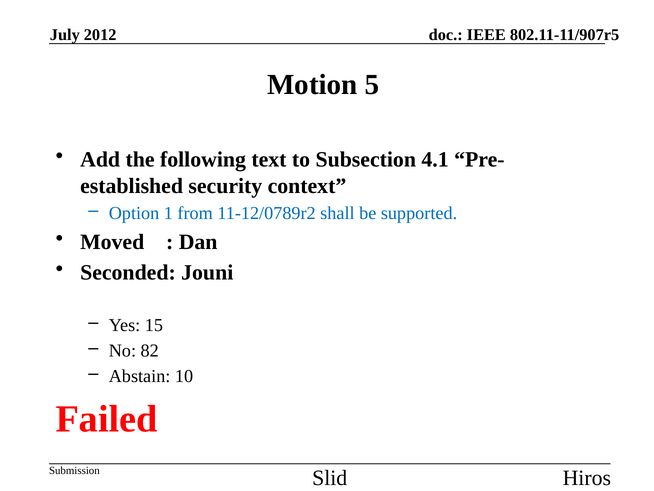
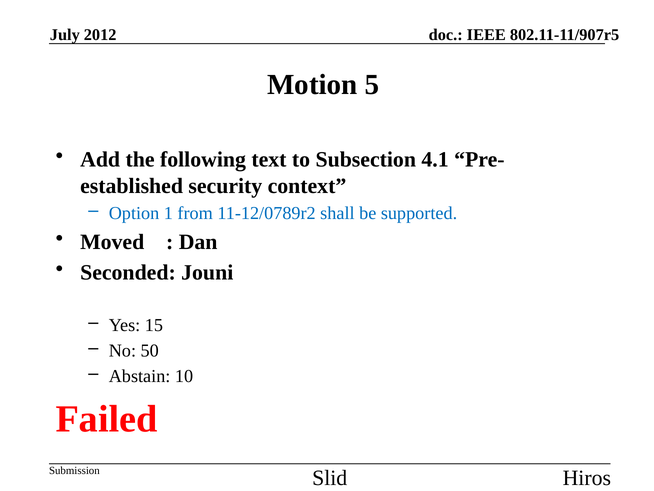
82: 82 -> 50 (150, 350)
